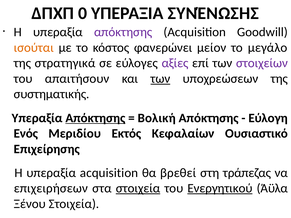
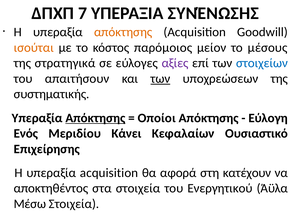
0: 0 -> 7 (83, 13)
απόκτησης colour: purple -> orange (123, 32)
φανερώνει: φανερώνει -> παρόμοιος (163, 48)
μεγάλο: μεγάλο -> μέσους (268, 48)
στοιχείων colour: purple -> blue (262, 63)
Βολική: Βολική -> Οποίοι (157, 118)
Εκτός: Εκτός -> Κάνει (126, 134)
βρεθεί: βρεθεί -> αφορά (178, 173)
τράπεζας: τράπεζας -> κατέχουν (247, 173)
επιχειρήσεων: επιχειρήσεων -> αποκτηθέντος (51, 189)
στοιχεία underline: present -> none (138, 189)
Ενεργητικού underline: present -> none (220, 189)
Ξένου: Ξένου -> Μέσω (30, 204)
